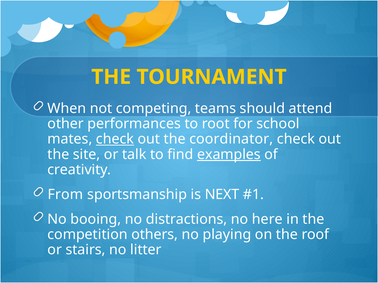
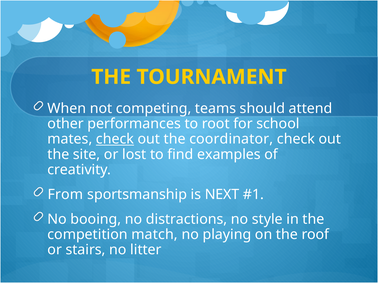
talk: talk -> lost (134, 155)
examples underline: present -> none (229, 155)
here: here -> style (267, 220)
others: others -> match (155, 235)
